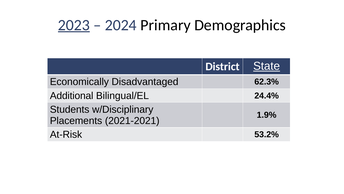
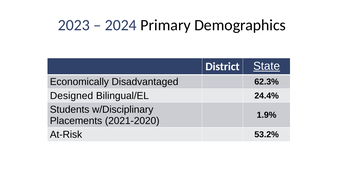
2023 underline: present -> none (74, 25)
Additional: Additional -> Designed (72, 95)
2021-2021: 2021-2021 -> 2021-2020 (132, 120)
